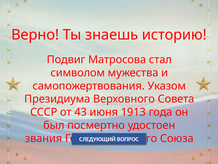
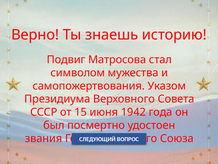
43: 43 -> 15 (81, 112)
1913: 1913 -> 1942 (133, 112)
